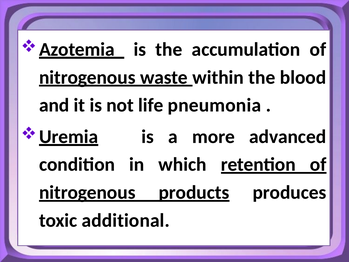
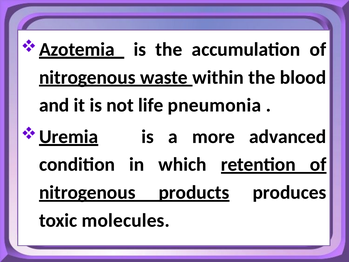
additional: additional -> molecules (126, 220)
